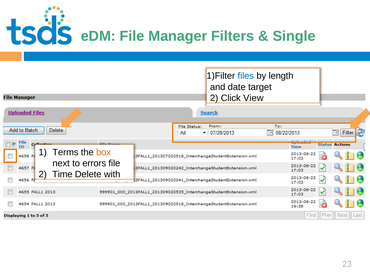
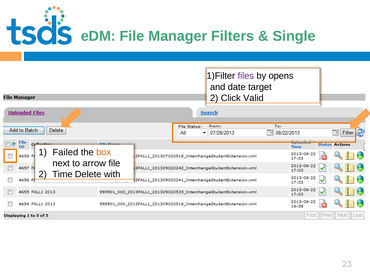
files colour: blue -> purple (246, 76)
length: length -> opens (281, 76)
View: View -> Valid (253, 98)
Terms: Terms -> Failed (65, 153)
errors: errors -> arrow (94, 164)
